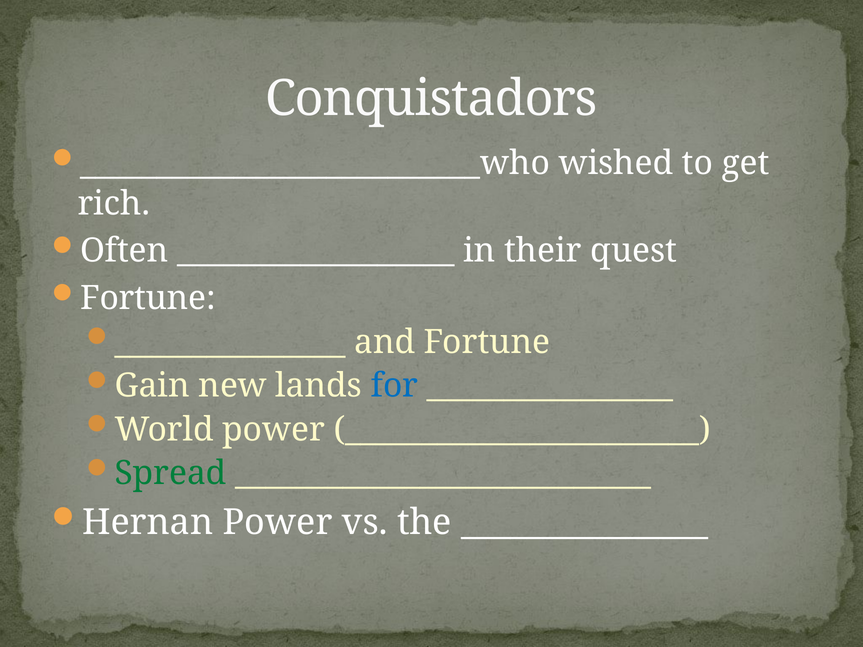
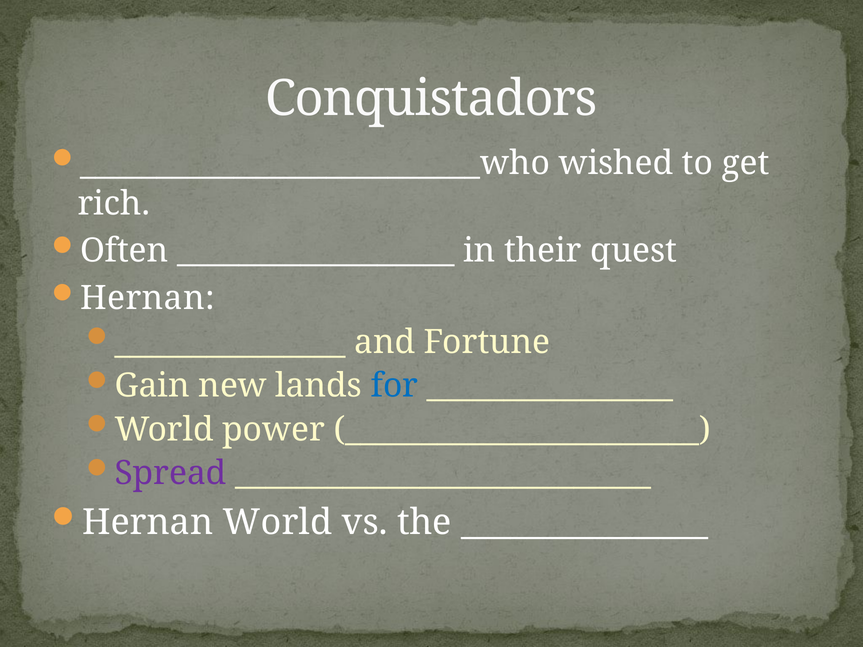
Fortune: Fortune -> Hernan (148, 298)
Spread colour: green -> purple (171, 473)
Hernan Power: Power -> World (277, 523)
